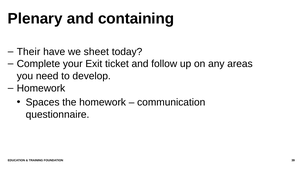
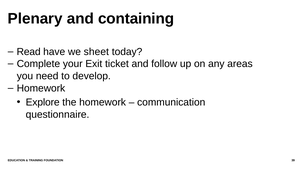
Their: Their -> Read (29, 52)
Spaces: Spaces -> Explore (43, 102)
